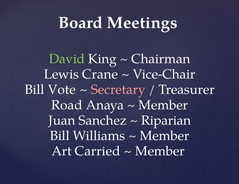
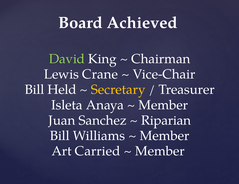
Meetings: Meetings -> Achieved (142, 23)
Vote: Vote -> Held (62, 90)
Secretary colour: pink -> yellow (118, 90)
Road: Road -> Isleta (67, 105)
